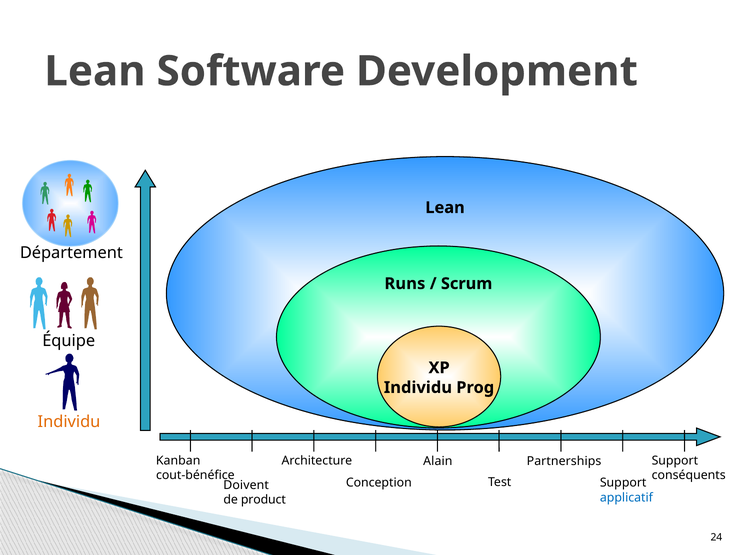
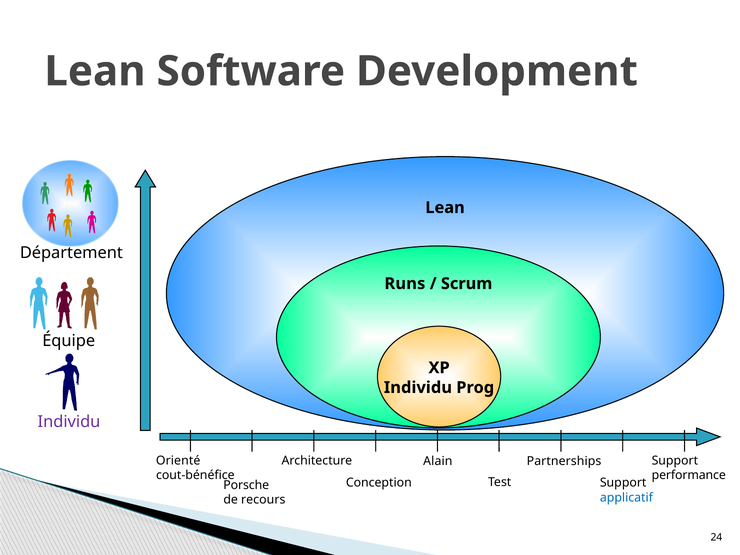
Individu colour: orange -> purple (69, 422)
Kanban: Kanban -> Orienté (178, 460)
conséquents: conséquents -> performance (689, 475)
Doivent: Doivent -> Porsche (246, 485)
product: product -> recours (263, 500)
